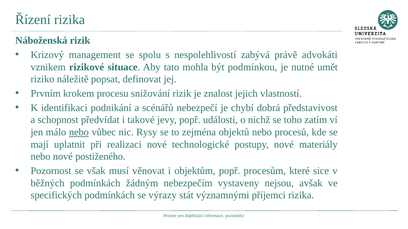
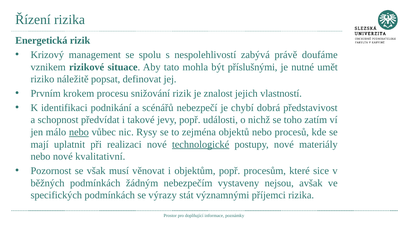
Náboženská: Náboženská -> Energetická (41, 41)
advokáti: advokáti -> doufáme (320, 55)
podmínkou: podmínkou -> příslušnými (253, 67)
technologické underline: none -> present (201, 145)
postiženého: postiženého -> kvalitativní (100, 157)
